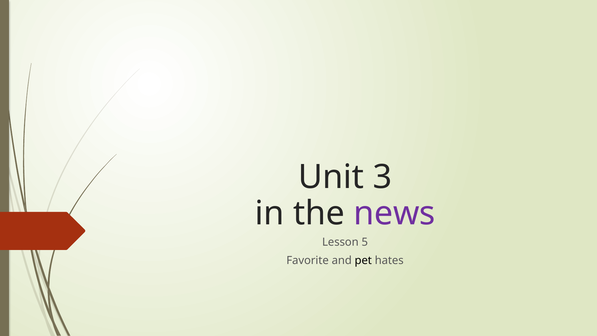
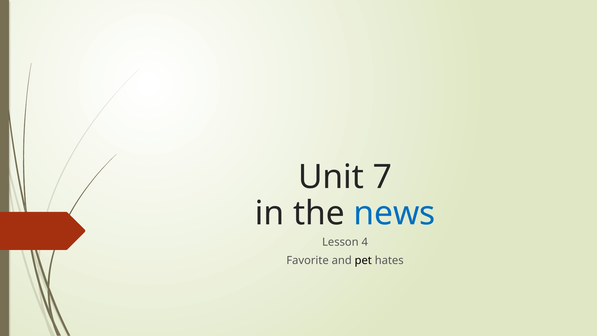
3: 3 -> 7 (382, 177)
news colour: purple -> blue (394, 213)
5: 5 -> 4 (365, 242)
